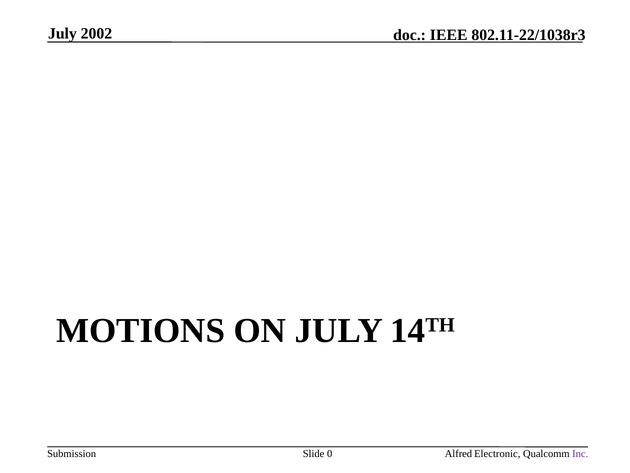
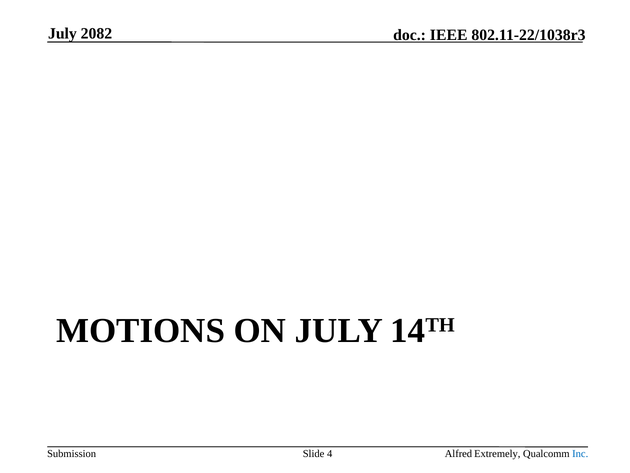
2002: 2002 -> 2082 (96, 33)
0: 0 -> 4 (330, 453)
Electronic: Electronic -> Extremely (497, 453)
Inc colour: purple -> blue (580, 453)
